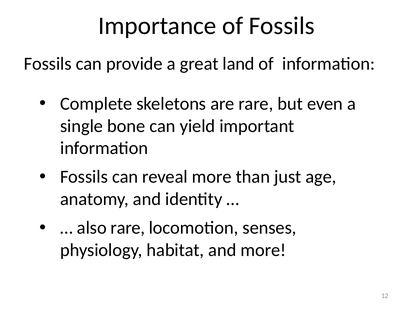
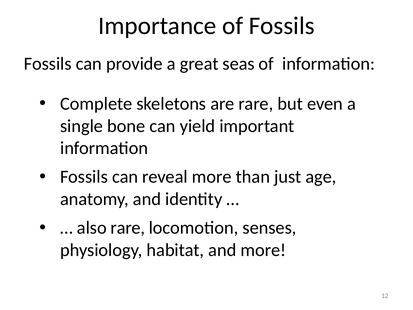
land: land -> seas (239, 64)
